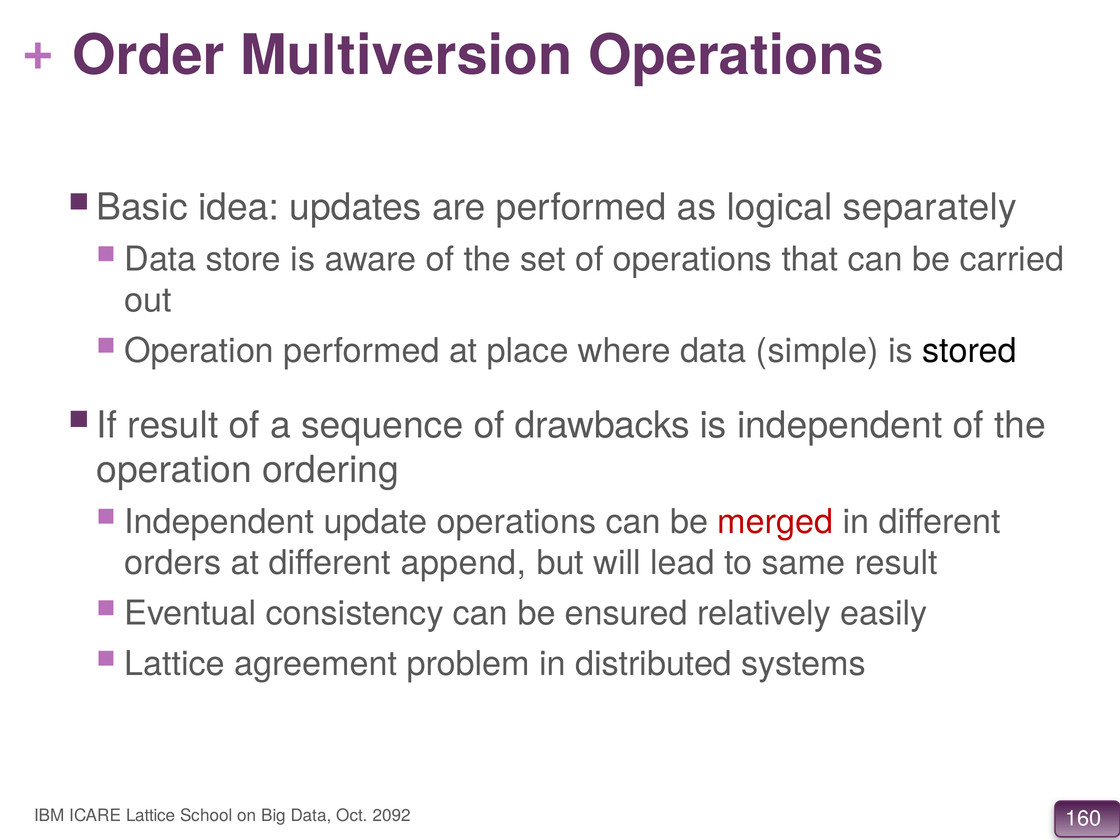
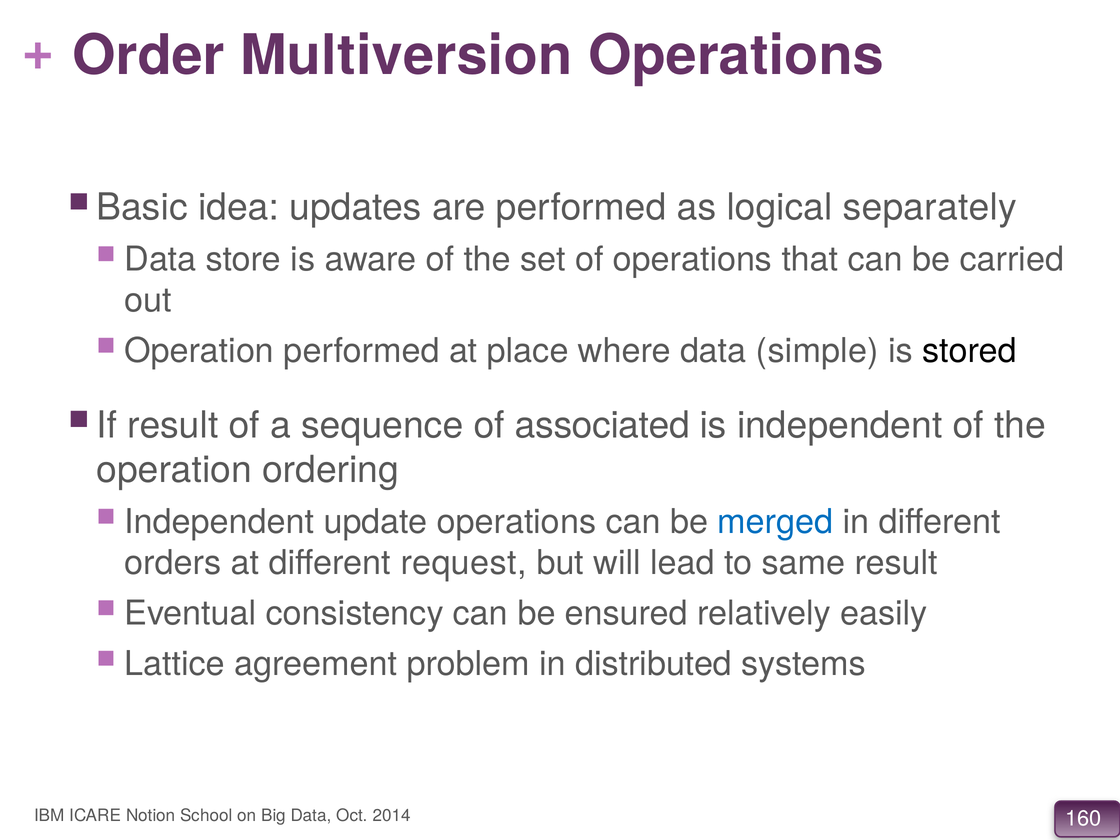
drawbacks: drawbacks -> associated (602, 425)
merged colour: red -> blue (775, 522)
append: append -> request (464, 563)
ICARE Lattice: Lattice -> Notion (151, 815)
2092: 2092 -> 2014 (392, 815)
